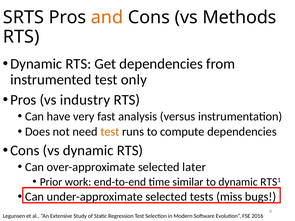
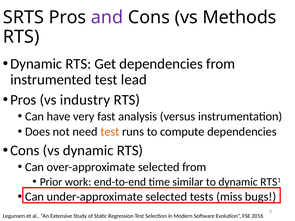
and colour: orange -> purple (107, 17)
only: only -> lead (134, 80)
selected later: later -> from (194, 167)
